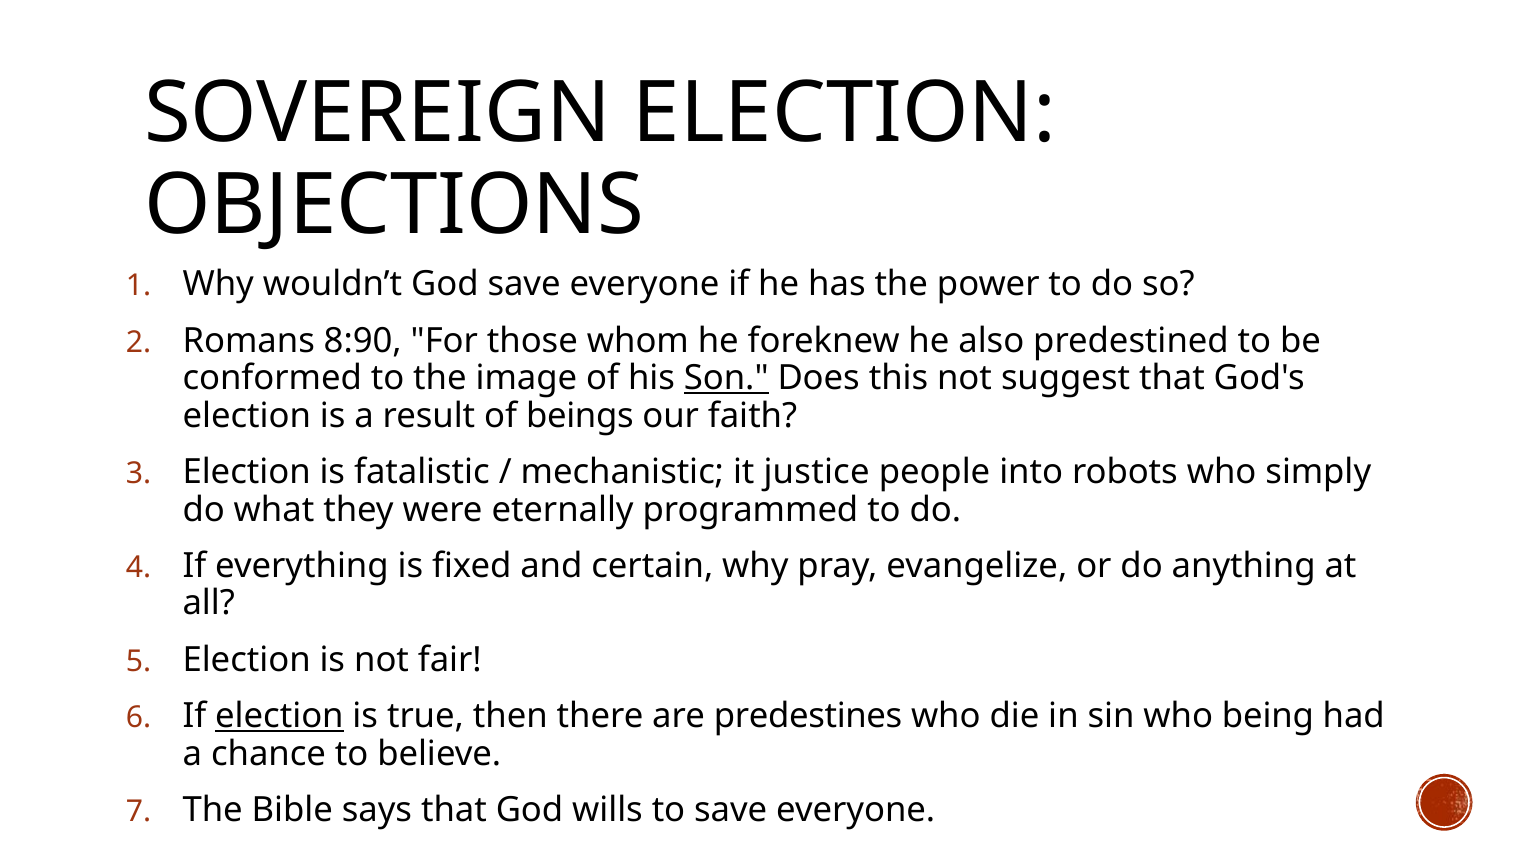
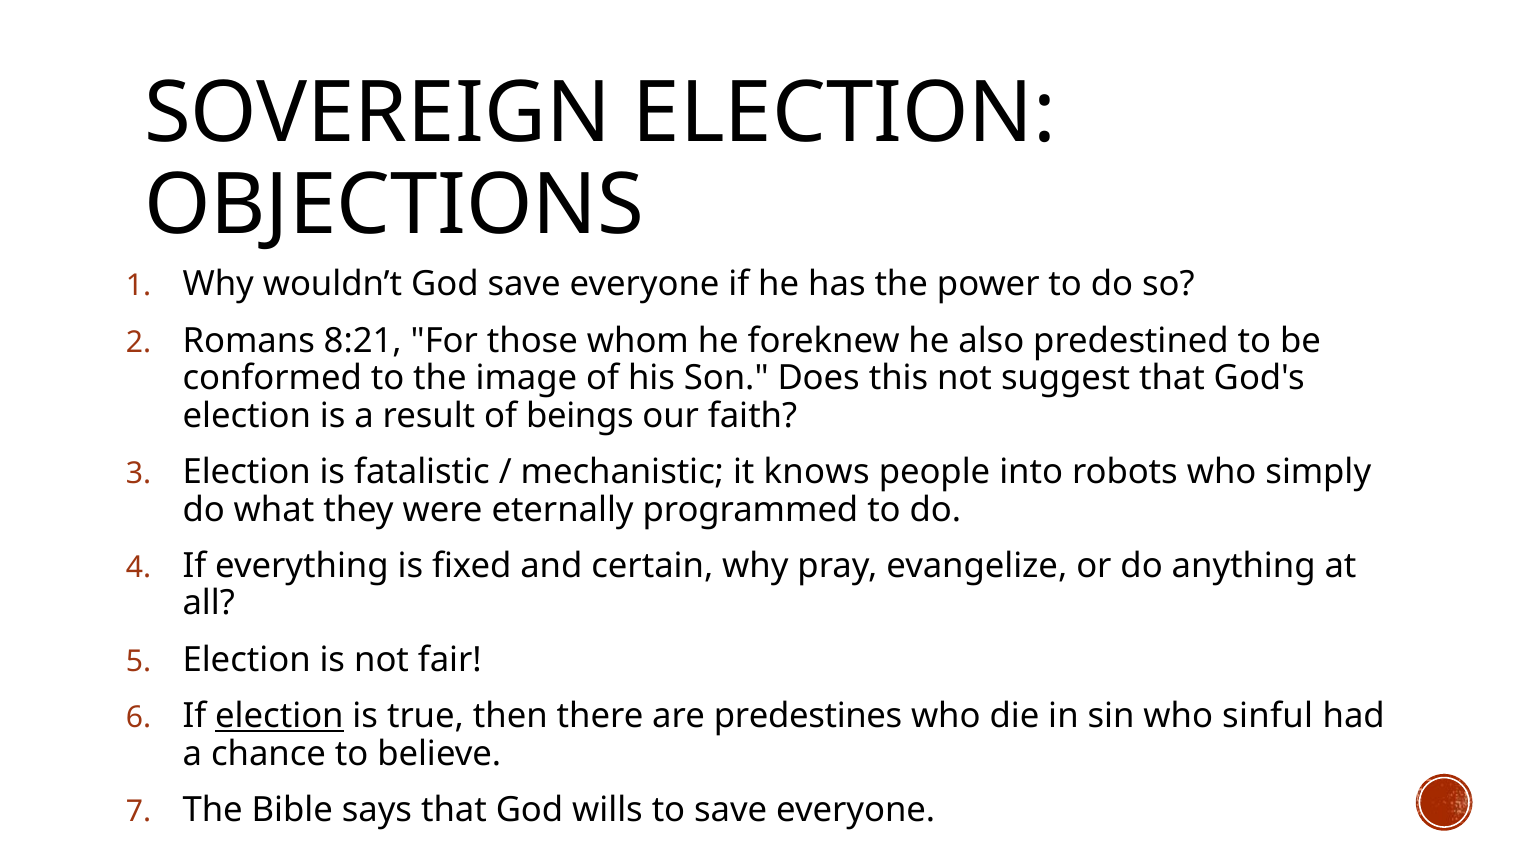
8:90: 8:90 -> 8:21 (363, 341)
Son underline: present -> none (726, 378)
justice: justice -> knows (817, 472)
being: being -> sinful (1268, 716)
